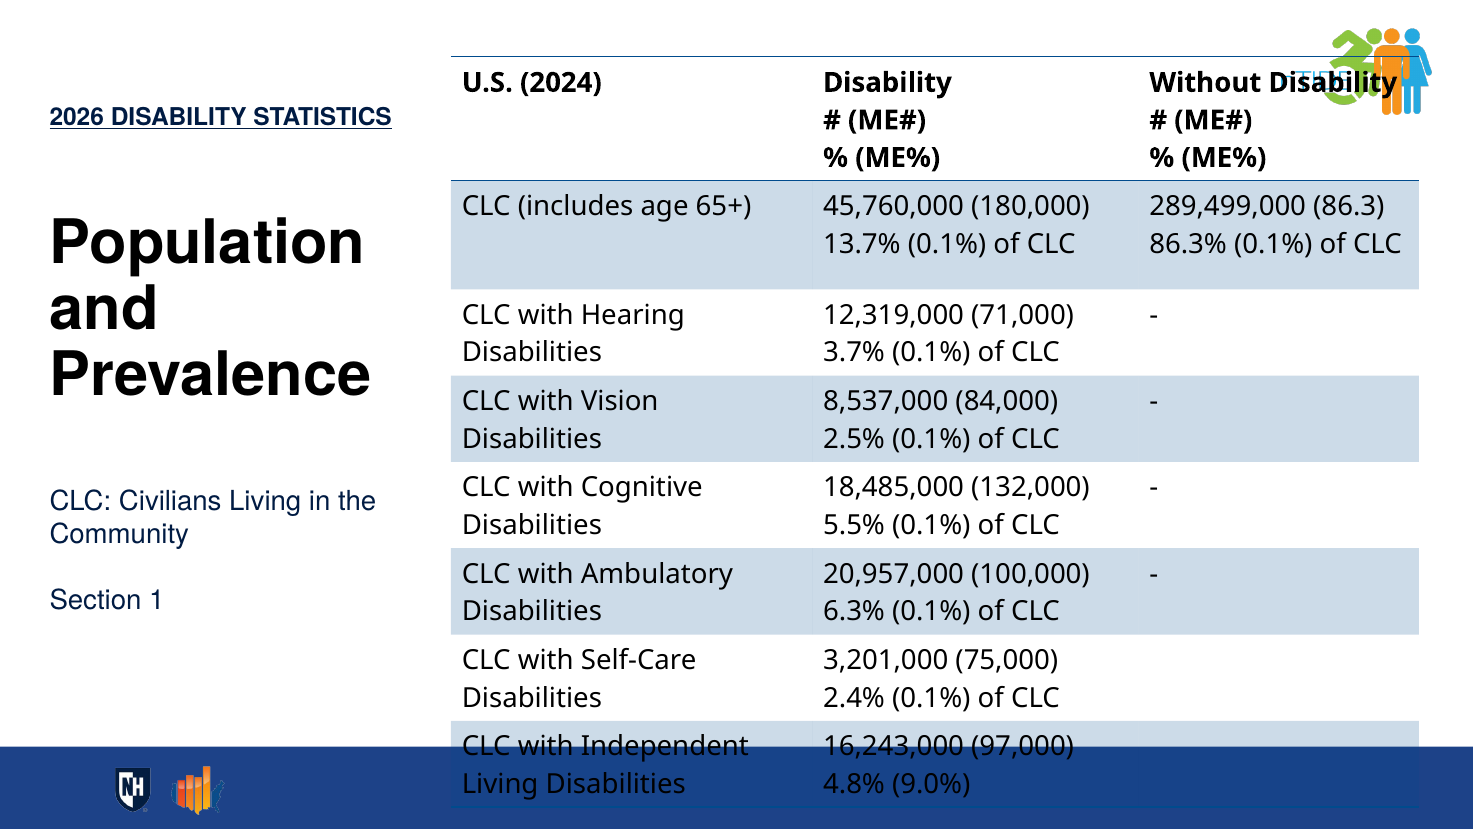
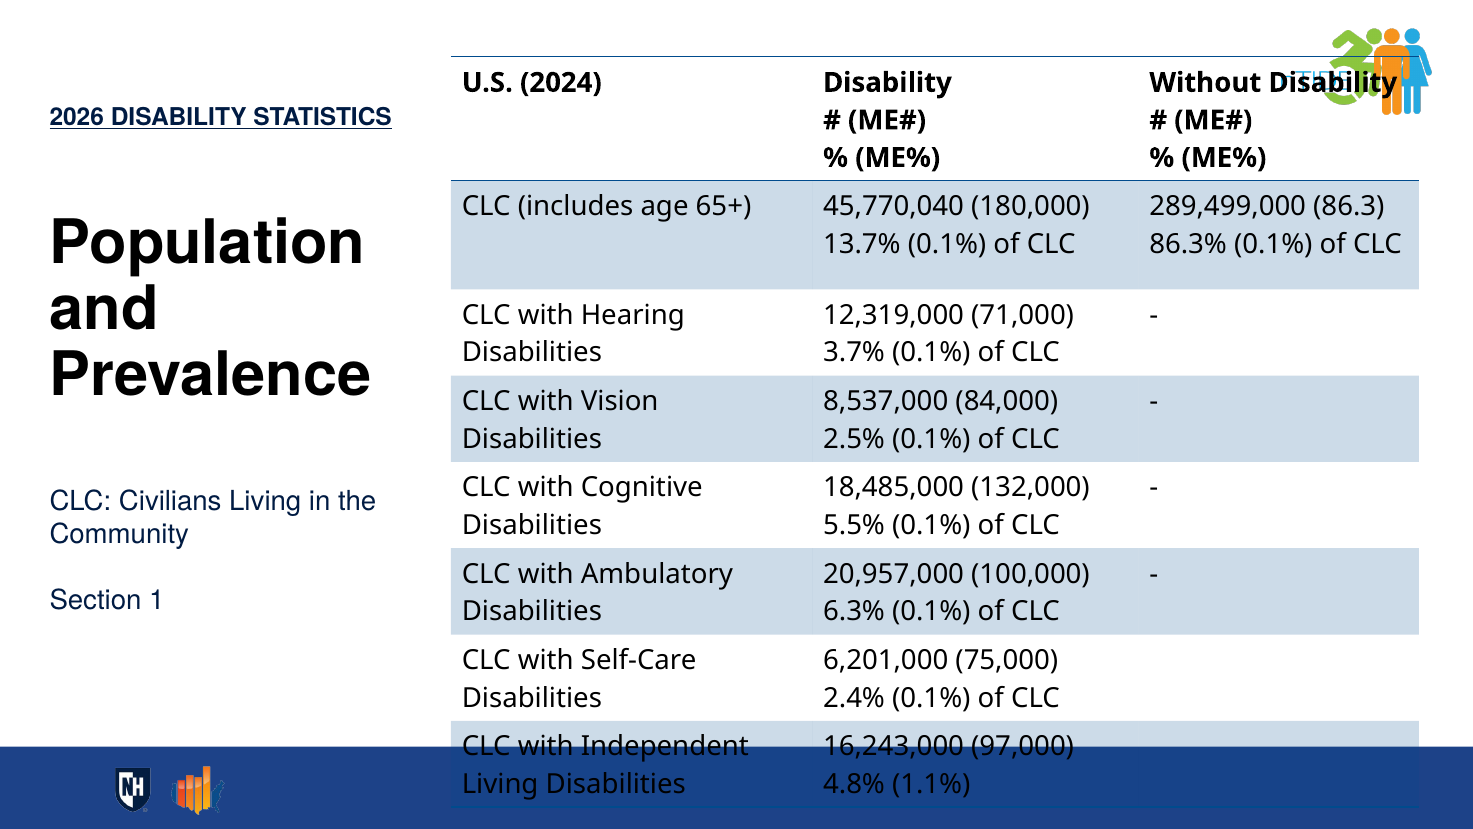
45,760,000: 45,760,000 -> 45,770,040 (894, 206)
3,201,000: 3,201,000 -> 6,201,000 (886, 660)
9.0%: 9.0% -> 1.1% (931, 784)
